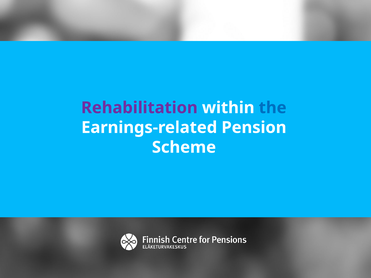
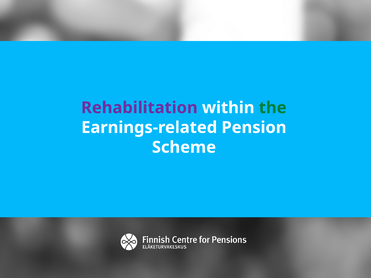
the colour: blue -> green (273, 108)
